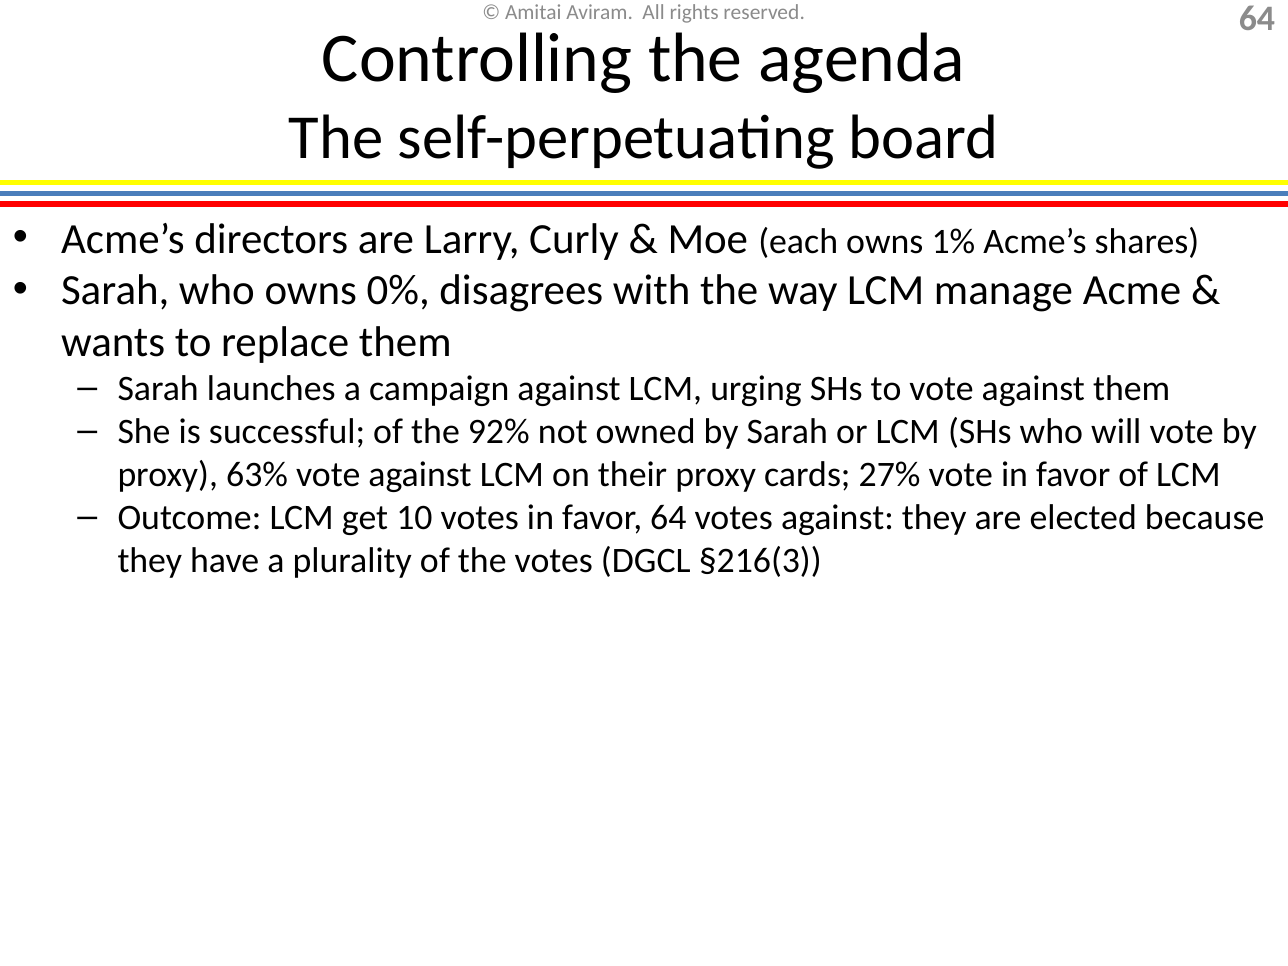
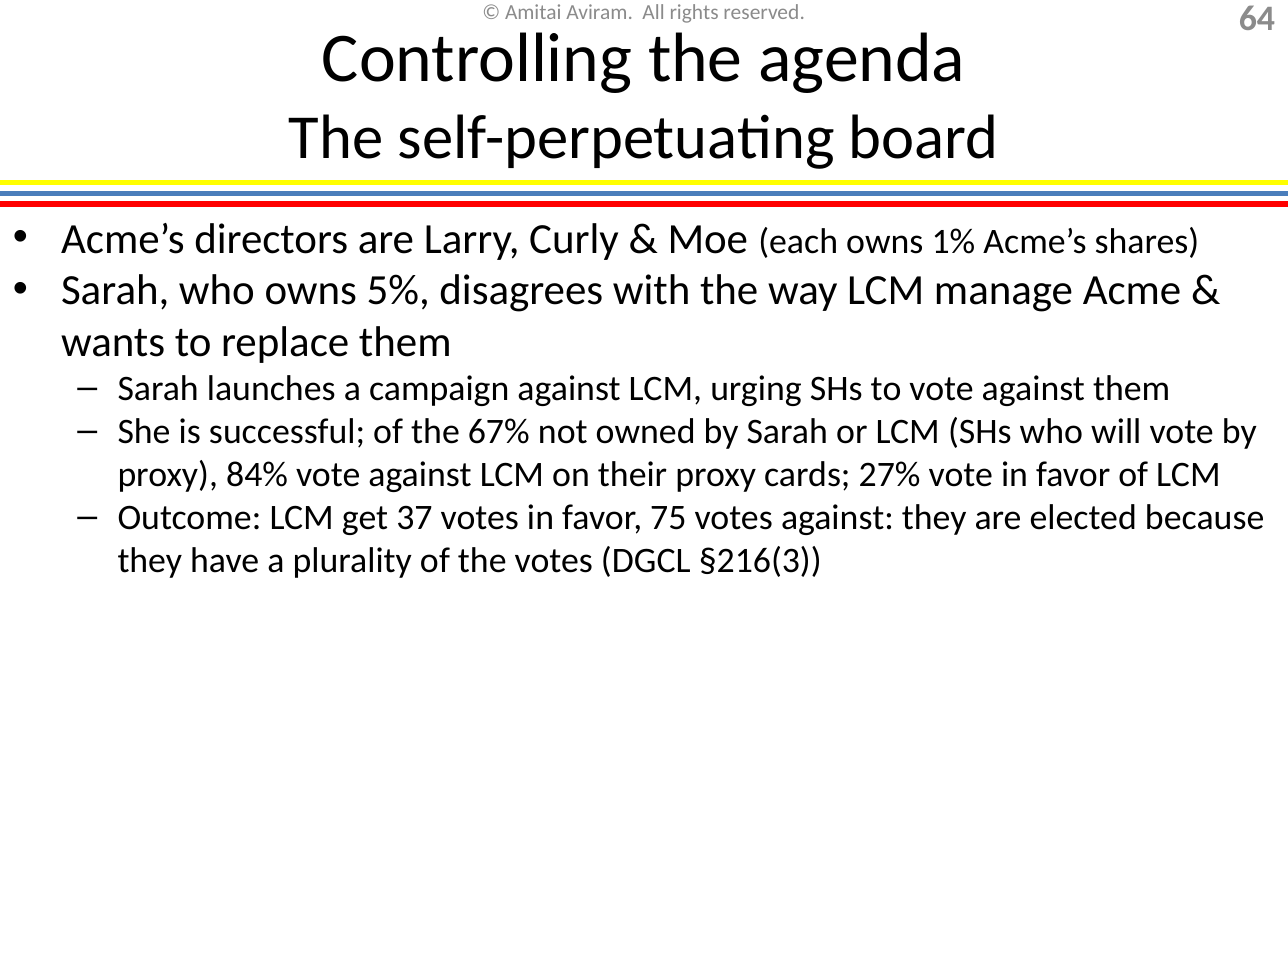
0%: 0% -> 5% (398, 291)
92%: 92% -> 67% (499, 432)
63%: 63% -> 84% (257, 475)
10: 10 -> 37 (414, 518)
favor 64: 64 -> 75 (668, 518)
